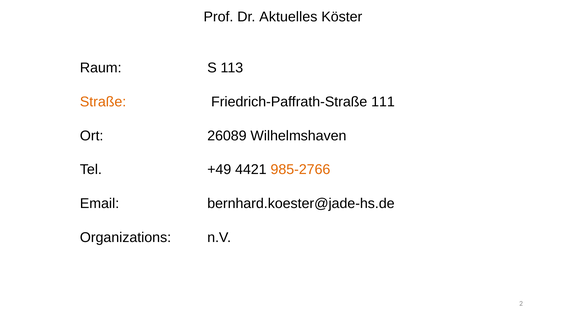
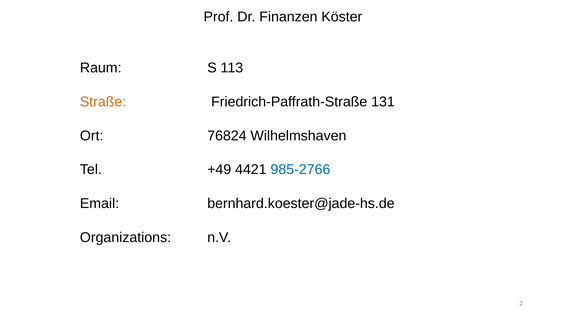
Aktuelles: Aktuelles -> Finanzen (288, 17)
111: 111 -> 131 (383, 102)
26089: 26089 -> 76824 (227, 136)
985-2766 colour: orange -> blue (300, 170)
